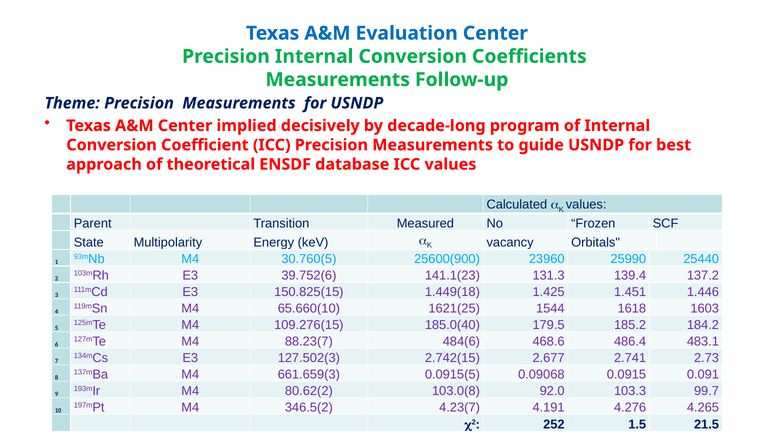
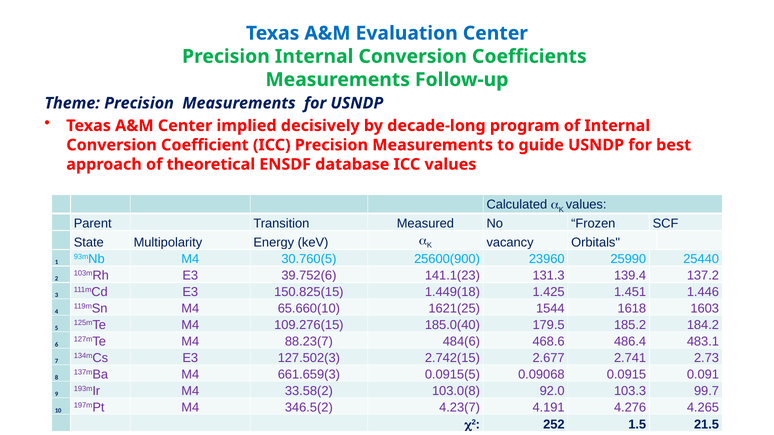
80.62(2: 80.62(2 -> 33.58(2 (309, 391)
